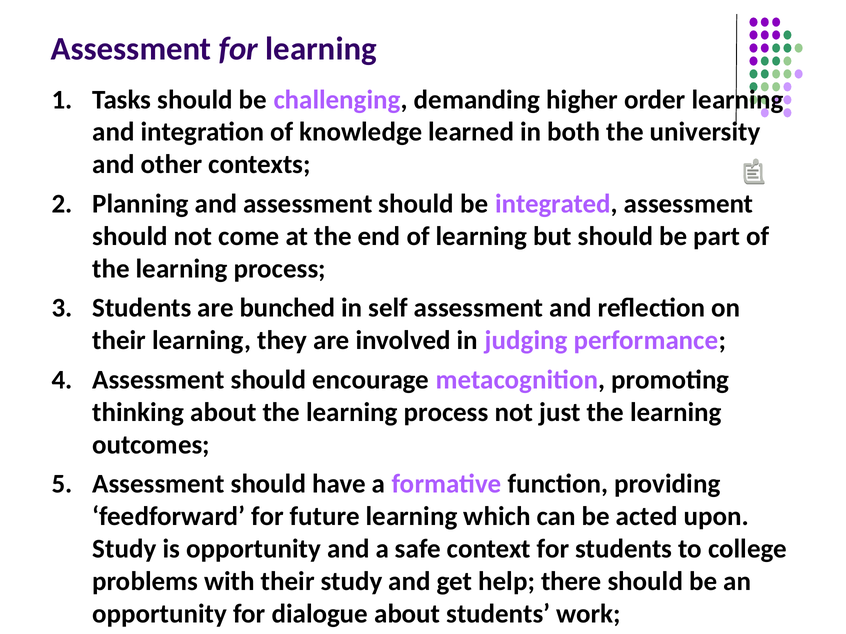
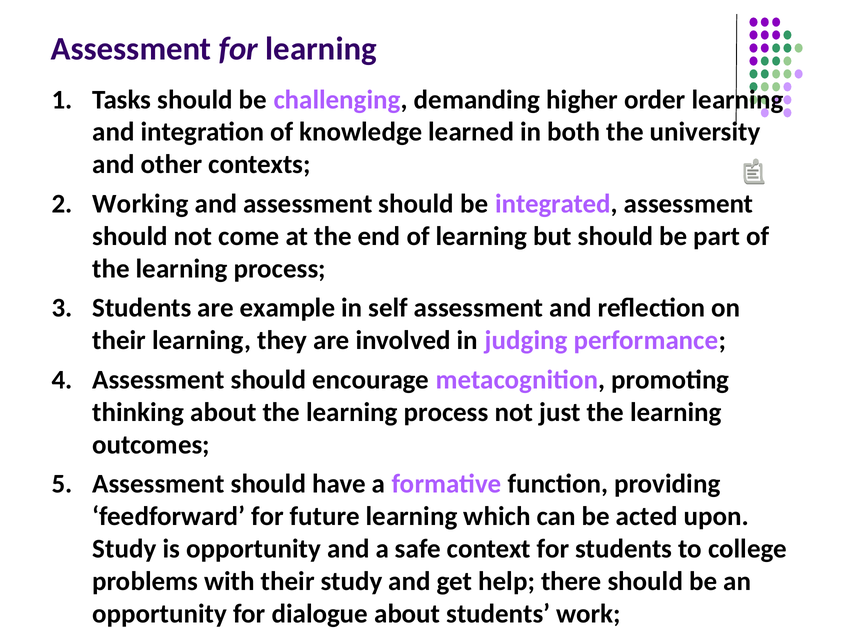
Planning: Planning -> Working (140, 204)
bunched: bunched -> example (287, 308)
